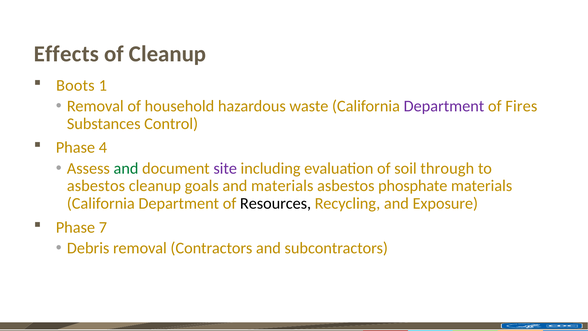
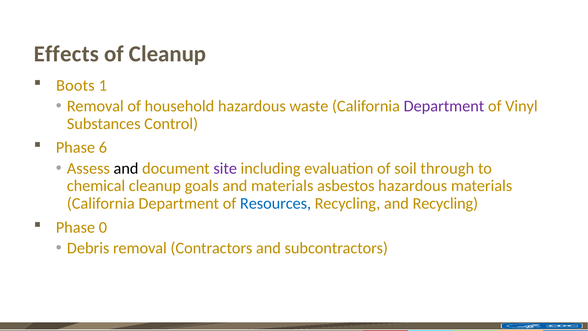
Fires: Fires -> Vinyl (521, 106)
4: 4 -> 6 (103, 147)
and colour: green -> black (126, 168)
asbestos: asbestos -> chemical (96, 186)
asbestos phosphate: phosphate -> hazardous (413, 186)
Resources colour: black -> blue (276, 203)
and Exposure: Exposure -> Recycling (445, 203)
7: 7 -> 0 (103, 227)
